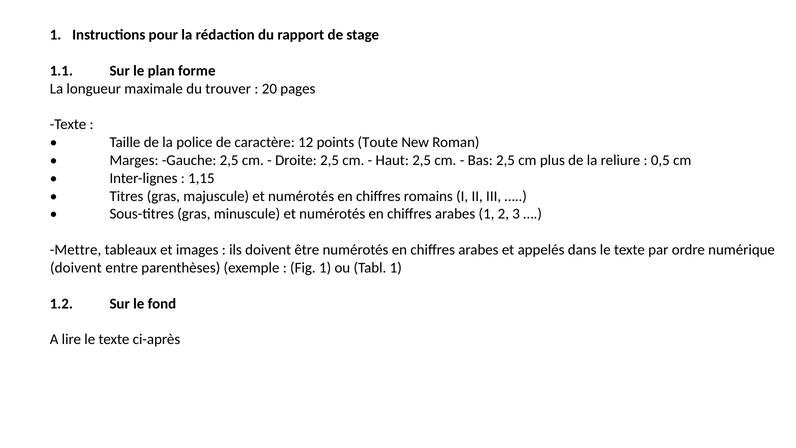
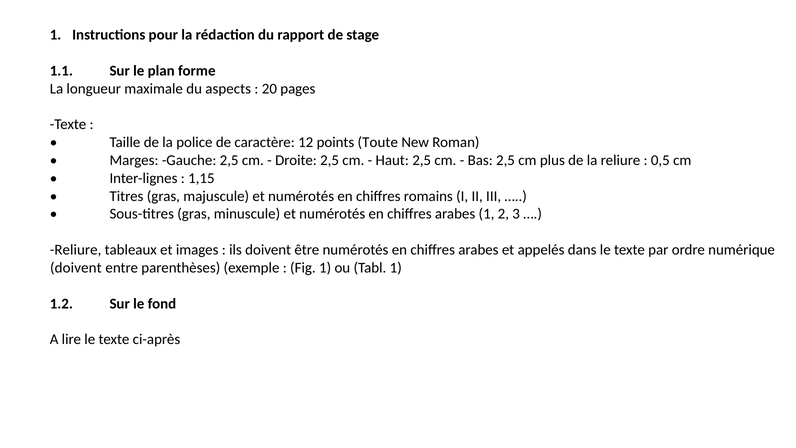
trouver: trouver -> aspects (228, 89)
Mettre: Mettre -> Reliure (76, 250)
